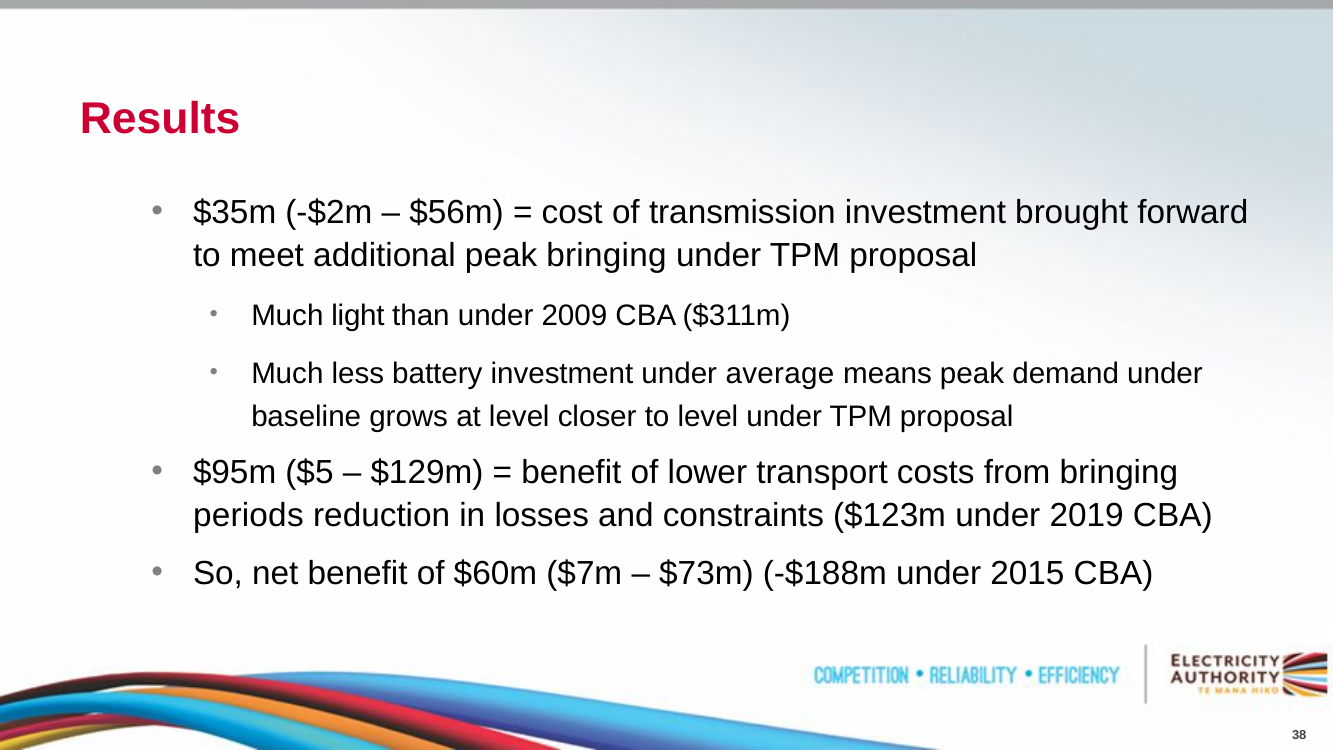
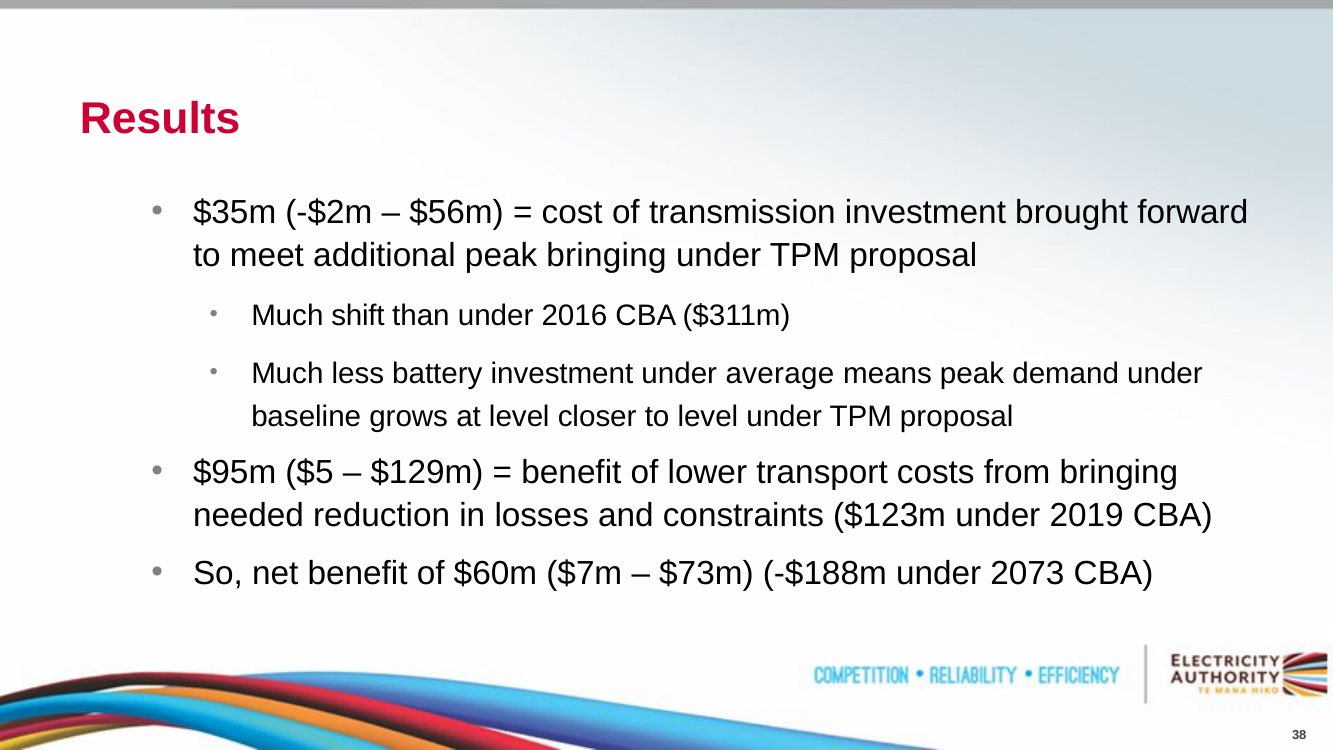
light: light -> shift (358, 315)
2009: 2009 -> 2016 (574, 315)
periods: periods -> needed (248, 515)
2015: 2015 -> 2073 (1027, 573)
